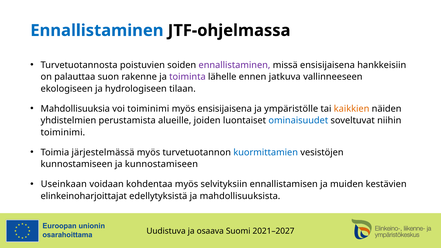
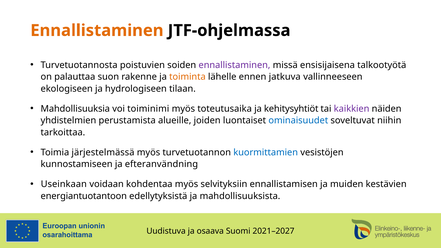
Ennallistaminen colour: blue -> orange (97, 30)
hankkeisiin: hankkeisiin -> talkootyötä (382, 65)
toiminta colour: purple -> orange (187, 77)
myös ensisijaisena: ensisijaisena -> toteutusaika (225, 109)
ympäristölle: ympäristölle -> kehitysyhtiöt (291, 109)
kaikkien colour: orange -> purple (352, 109)
toiminimi: toiminimi -> tarkoittaa (63, 132)
ja kunnostamiseen: kunnostamiseen -> efteranvändning (161, 164)
elinkeinoharjoittajat: elinkeinoharjoittajat -> energiantuotantoon (84, 196)
